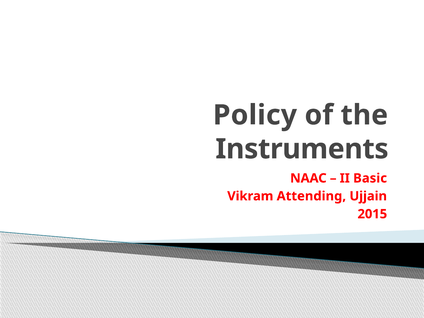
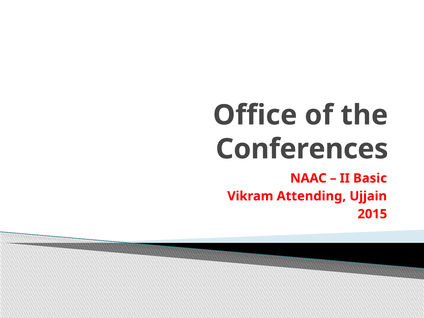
Policy: Policy -> Office (255, 115)
Instruments: Instruments -> Conferences (302, 149)
